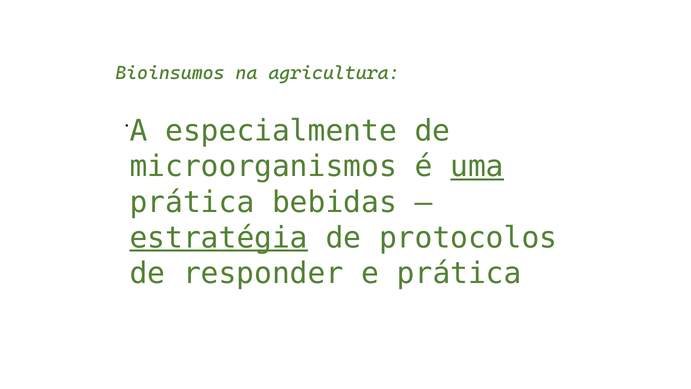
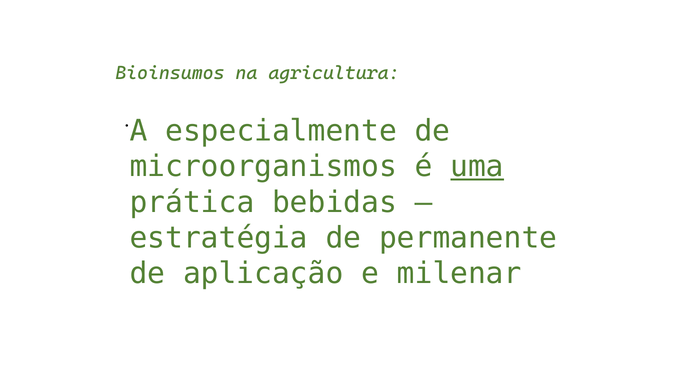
estratégia underline: present -> none (219, 238)
protocolos: protocolos -> permanente (468, 238)
responder: responder -> aplicação (263, 273)
e prática: prática -> milenar (459, 273)
